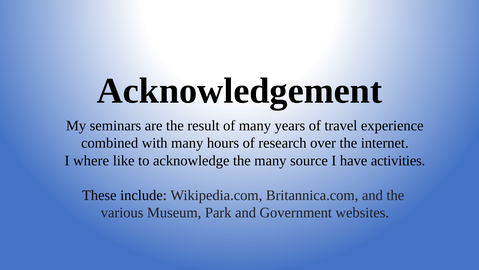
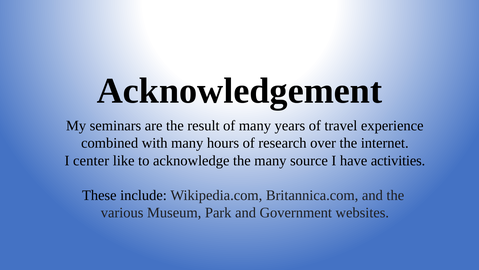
where: where -> center (91, 160)
